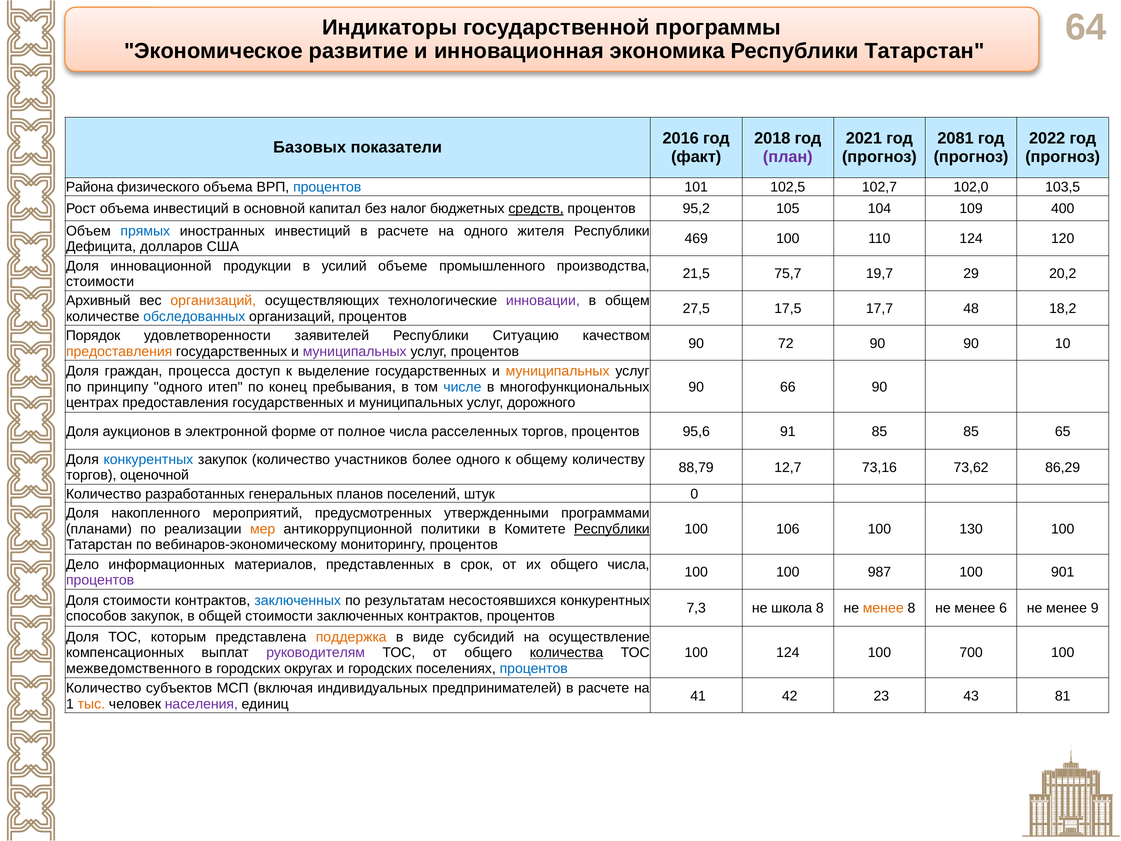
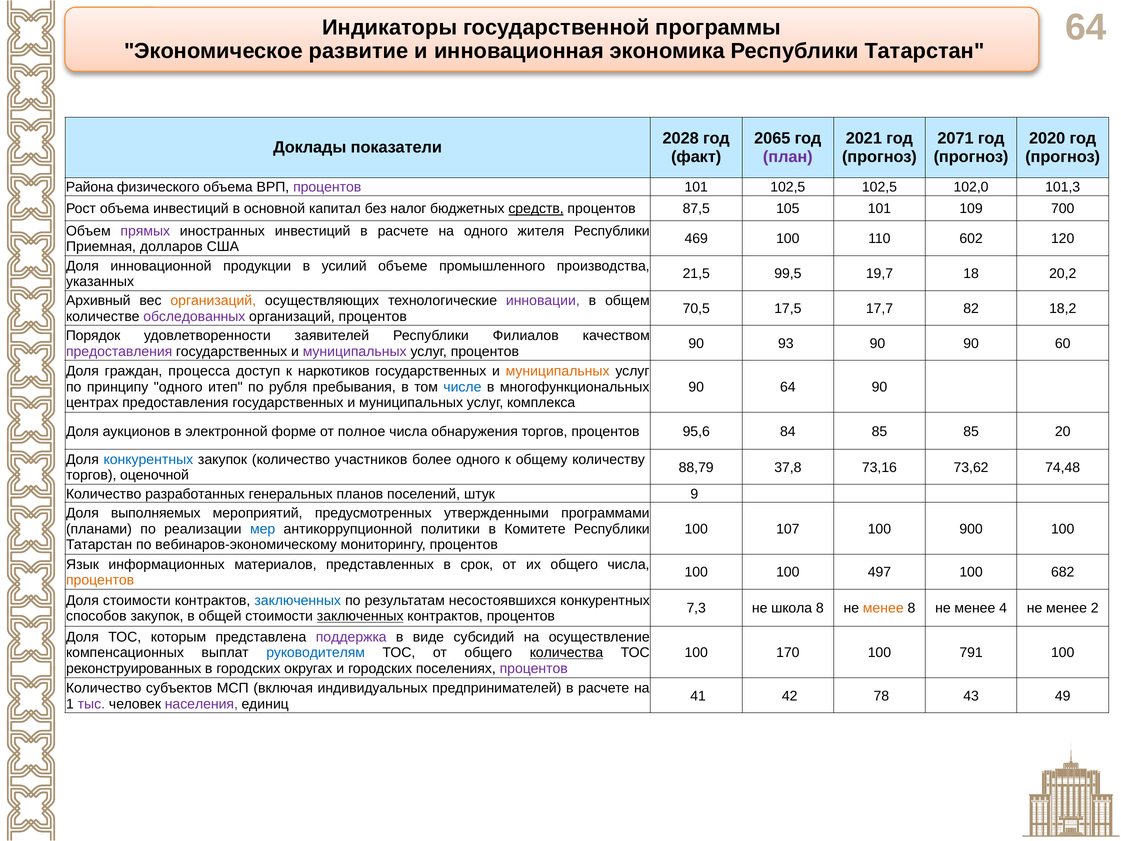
2016: 2016 -> 2028 (681, 138)
2018: 2018 -> 2065 (772, 138)
2081: 2081 -> 2071 (956, 138)
2022: 2022 -> 2020 (1047, 138)
Базовых: Базовых -> Доклады (310, 148)
процентов colour: blue -> purple (327, 187)
102,5 102,7: 102,7 -> 102,5 (879, 187)
103,5: 103,5 -> 101,3 (1063, 187)
95,2: 95,2 -> 87,5 (696, 209)
105 104: 104 -> 101 (879, 209)
400: 400 -> 700 (1063, 209)
прямых colour: blue -> purple (145, 231)
110 124: 124 -> 602 (971, 239)
Дефицита: Дефицита -> Приемная (101, 247)
75,7: 75,7 -> 99,5 (788, 274)
29: 29 -> 18 (971, 274)
стоимости: стоимости -> указанных (100, 282)
27,5: 27,5 -> 70,5 (696, 309)
48: 48 -> 82 (971, 309)
обследованных colour: blue -> purple (194, 316)
Ситуацию: Ситуацию -> Филиалов (526, 336)
72: 72 -> 93 (786, 343)
10: 10 -> 60 (1063, 343)
предоставления colour: orange -> purple (119, 351)
выделение: выделение -> наркотиков (334, 371)
конец: конец -> рубля (288, 387)
90 66: 66 -> 64 (788, 387)
дорожного: дорожного -> комплекса (541, 403)
расселенных: расселенных -> обнаружения (475, 431)
91: 91 -> 84 (788, 431)
65: 65 -> 20 (1063, 431)
12,7: 12,7 -> 37,8 (788, 467)
86,29: 86,29 -> 74,48 (1063, 467)
0: 0 -> 9 (694, 494)
накопленного: накопленного -> выполняемых (156, 513)
мер colour: orange -> blue (263, 529)
Республики underline: present -> none (612, 529)
106: 106 -> 107 (788, 529)
130: 130 -> 900 (971, 529)
Дело: Дело -> Язык (82, 564)
987: 987 -> 497 (879, 572)
901: 901 -> 682 (1063, 572)
процентов colour: purple -> orange (100, 580)
6: 6 -> 4 (1003, 608)
9: 9 -> 2 (1095, 608)
заключенных underline: none -> present (360, 616)
поддержка colour: orange -> purple (351, 637)
руководителям colour: purple -> blue (316, 653)
100 124: 124 -> 170 (788, 653)
700: 700 -> 791 (971, 653)
межведомственного: межведомственного -> реконструированных (134, 668)
процентов colour: blue -> purple (534, 668)
23: 23 -> 78 (881, 696)
81: 81 -> 49 (1063, 696)
тыс colour: orange -> purple (91, 704)
